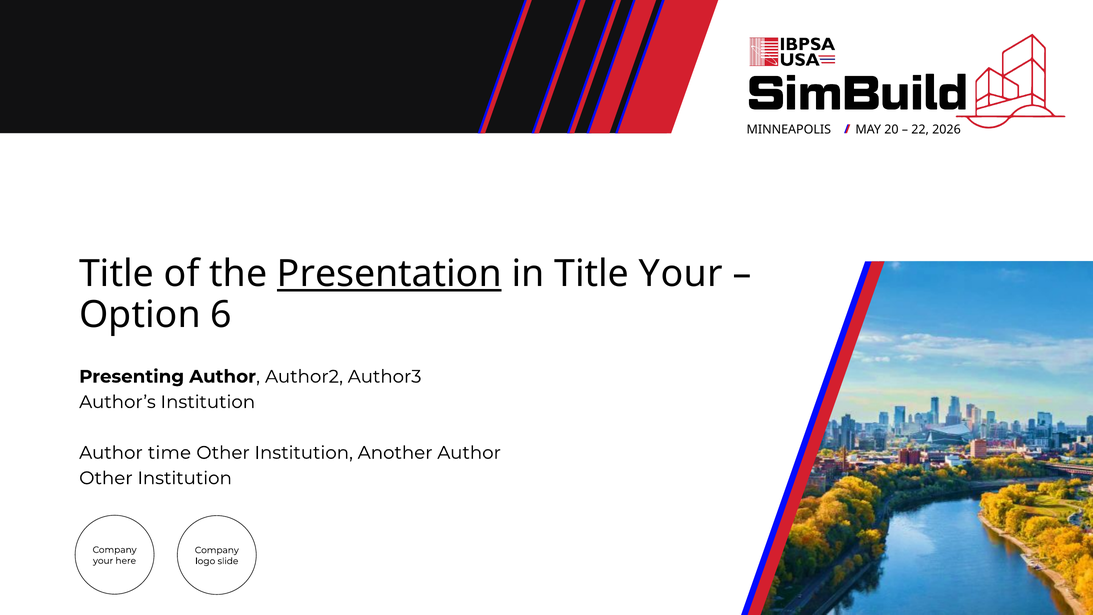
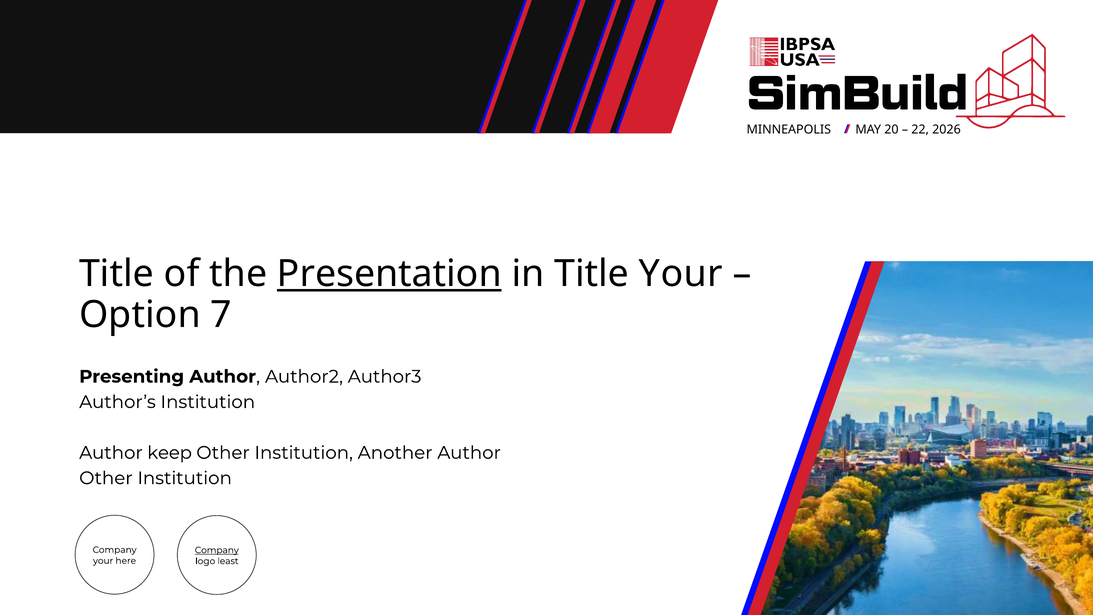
6: 6 -> 7 (221, 315)
time: time -> keep (170, 453)
Company underline: none -> present (217, 550)
slide: slide -> least (228, 561)
